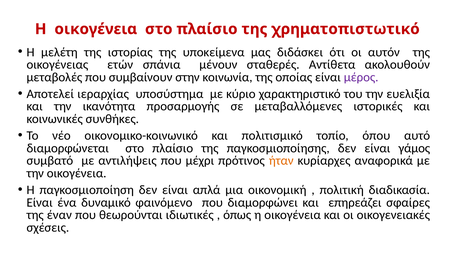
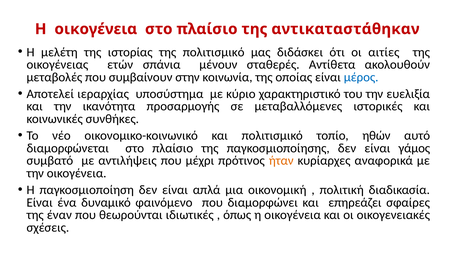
χρηματοπιστωτικό: χρηματοπιστωτικό -> αντικαταστάθηκαν (345, 29)
της υποκείμενα: υποκείμενα -> πολιτισμικό (214, 52)
αυτόν: αυτόν -> αιτίες (384, 52)
μέρος colour: purple -> blue (361, 77)
όπου: όπου -> ηθών (376, 136)
